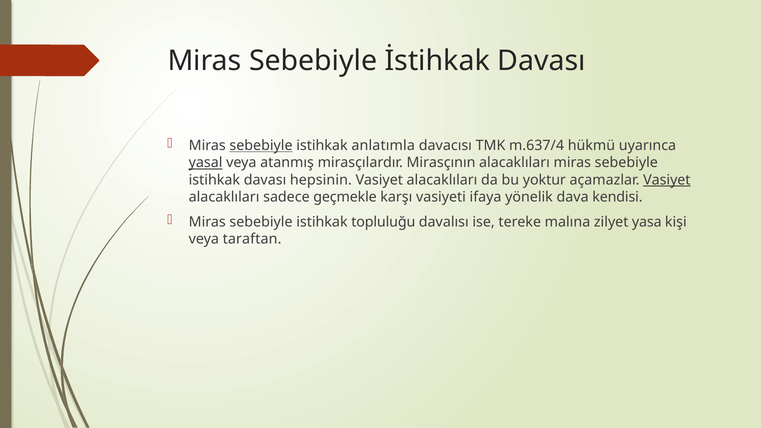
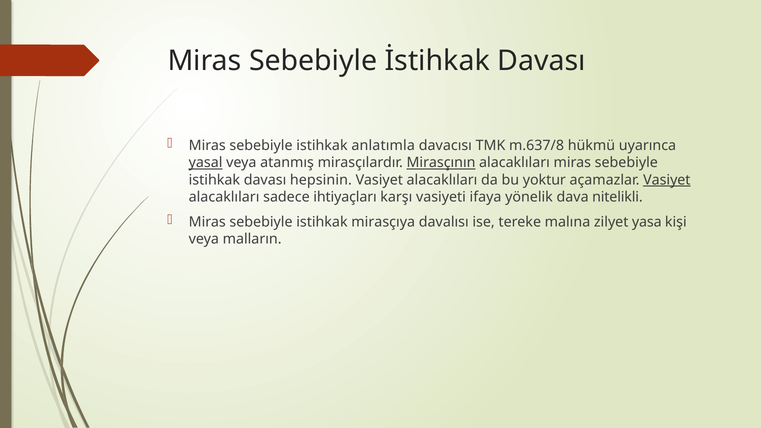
sebebiyle underline: present -> none (261, 146)
m.637/4: m.637/4 -> m.637/8 (537, 146)
Mirasçının underline: none -> present (441, 163)
geçmekle: geçmekle -> ihtiyaçları (345, 197)
kendisi: kendisi -> nitelikli (617, 197)
topluluğu: topluluğu -> mirasçıya (383, 222)
taraftan: taraftan -> malların (252, 239)
